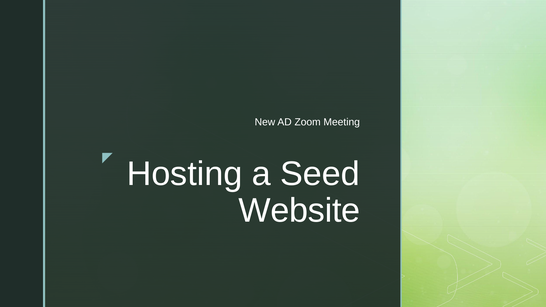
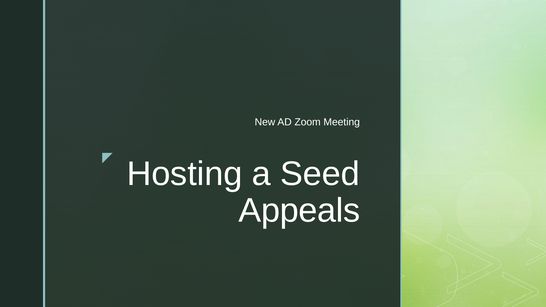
Website: Website -> Appeals (299, 211)
